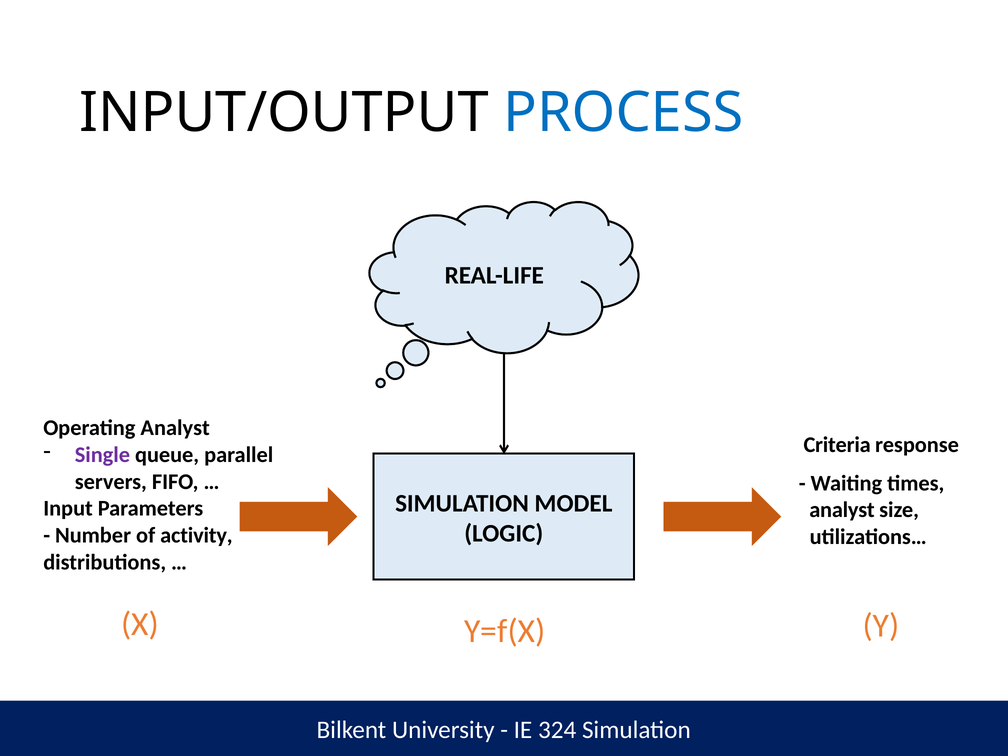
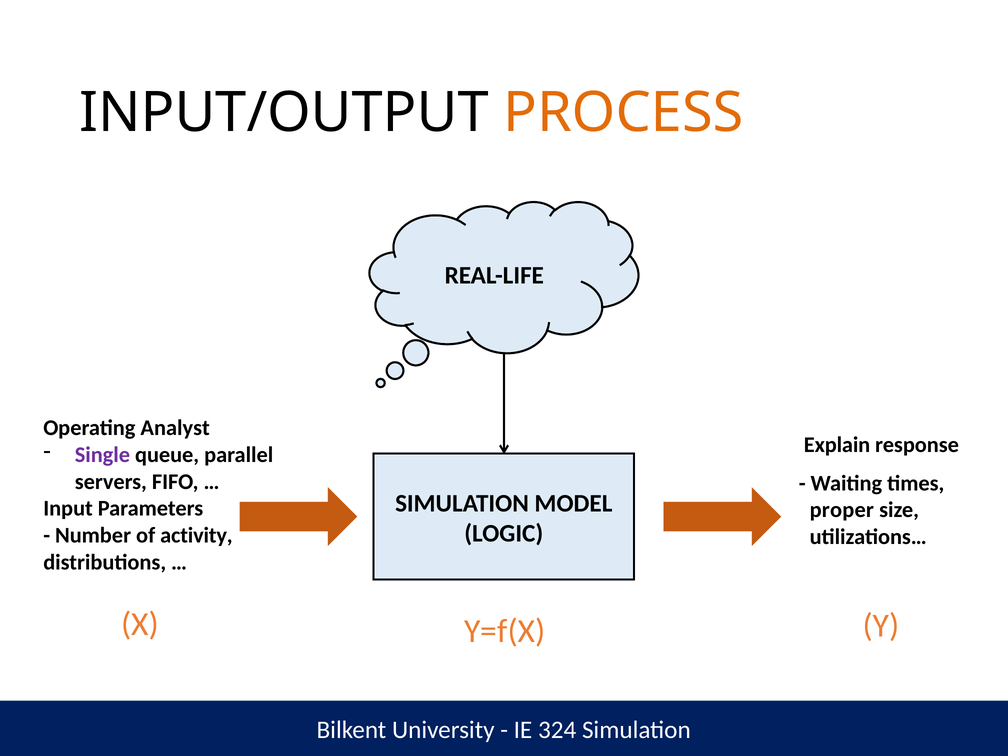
PROCESS colour: blue -> orange (623, 113)
Criteria: Criteria -> Explain (837, 445)
analyst: analyst -> proper (842, 510)
